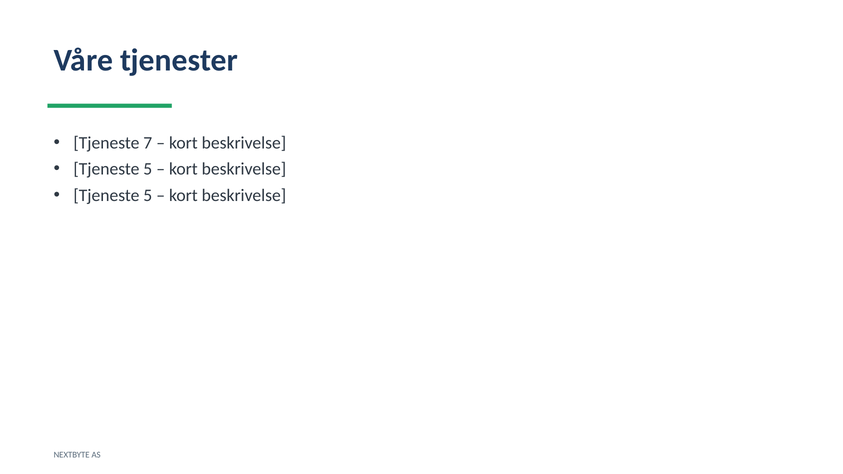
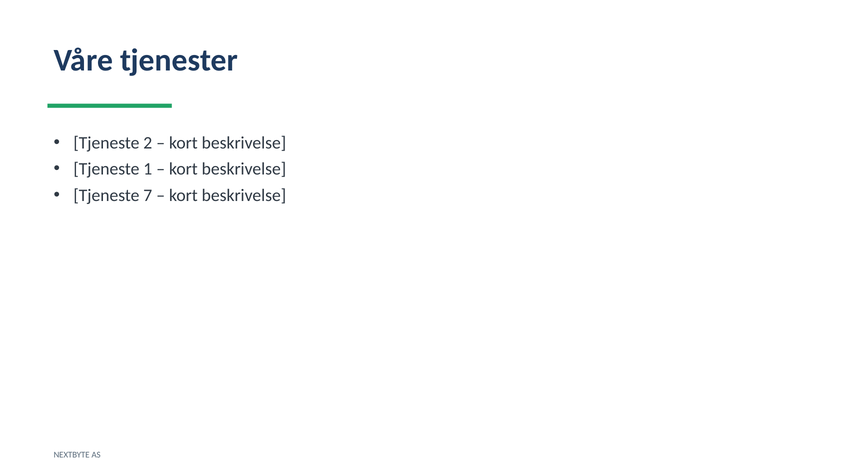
7: 7 -> 2 (148, 143)
5: 5 -> 1 (148, 169)
5: 5 -> 7 (148, 195)
